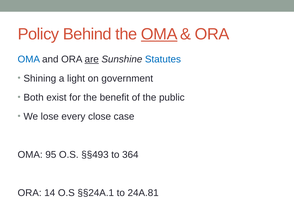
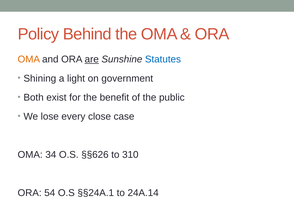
OMA underline: present -> none (159, 34)
OMA colour: blue -> orange (29, 59)
95: 95 -> 34 (51, 155)
§§493: §§493 -> §§626 (95, 155)
364: 364 -> 310 (130, 155)
14: 14 -> 54 (50, 193)
24A.81: 24A.81 -> 24A.14 (143, 193)
